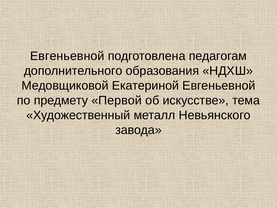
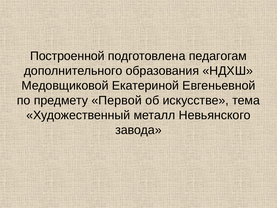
Евгеньевной: Евгеньевной -> Построенной (67, 56)
